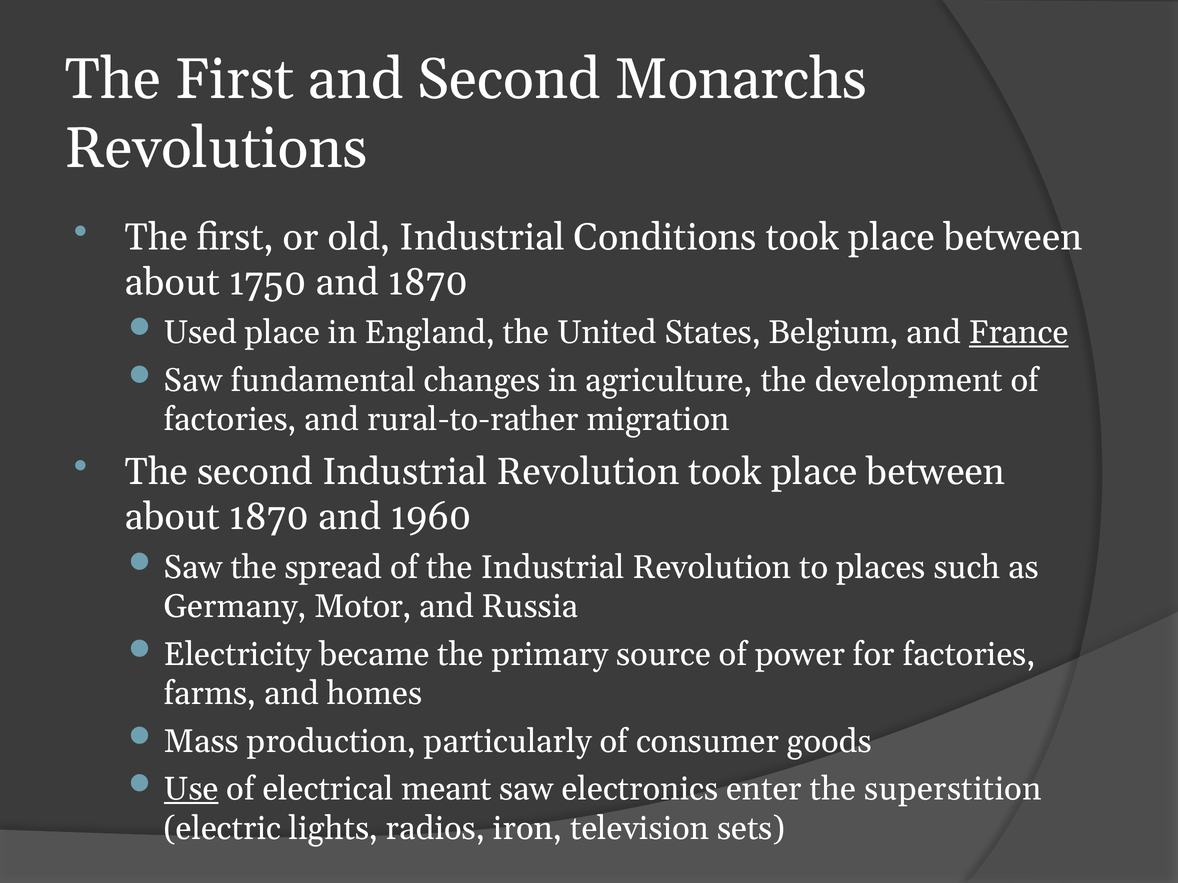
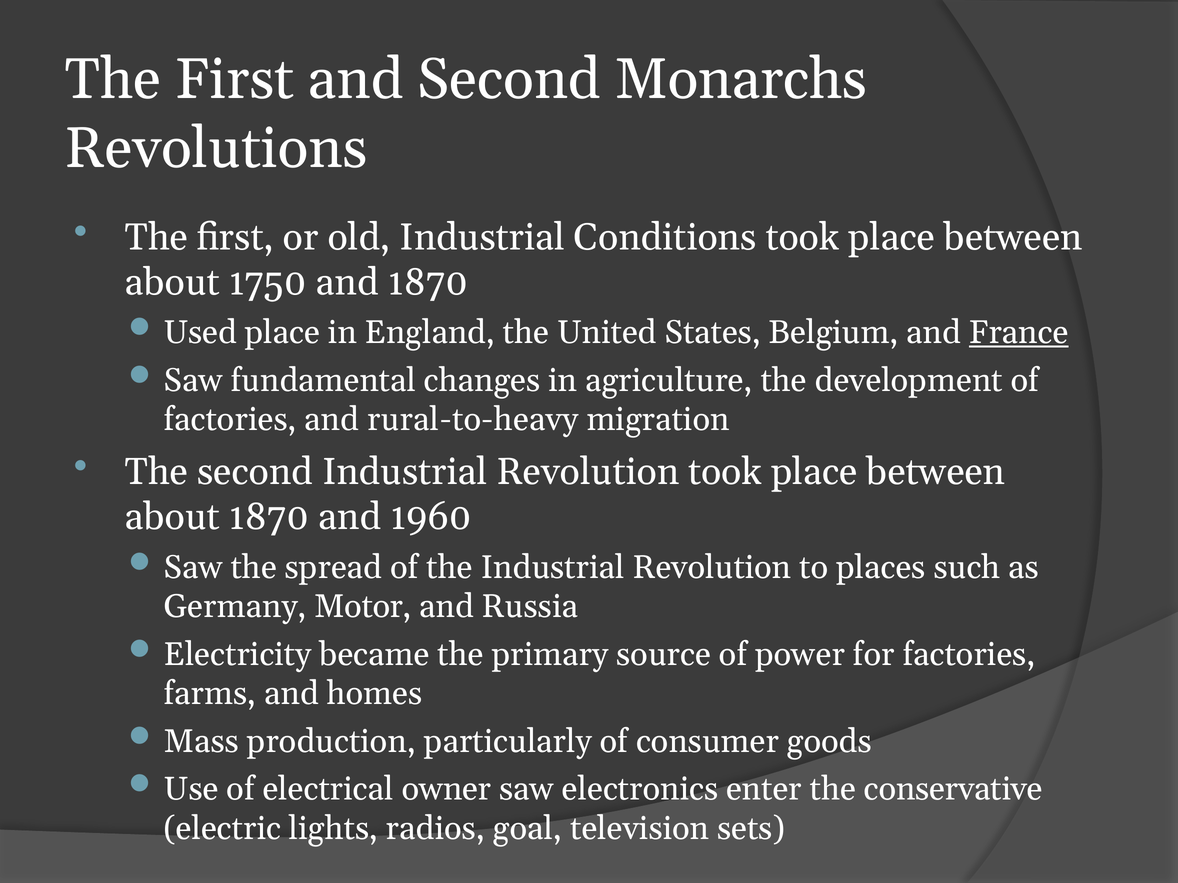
rural-to-rather: rural-to-rather -> rural-to-heavy (473, 420)
Use underline: present -> none (191, 789)
meant: meant -> owner (446, 789)
superstition: superstition -> conservative (953, 789)
iron: iron -> goal (528, 829)
